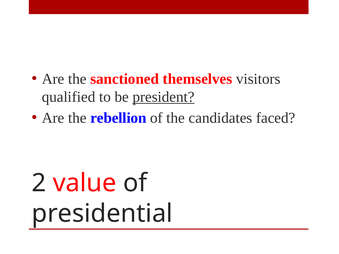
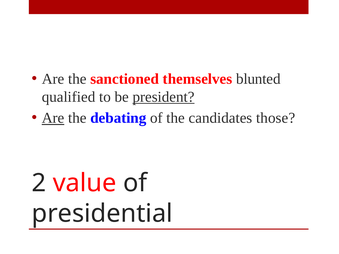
visitors: visitors -> blunted (258, 79)
Are underline: none -> present (53, 118)
rebellion: rebellion -> debating (118, 118)
faced: faced -> those (276, 118)
